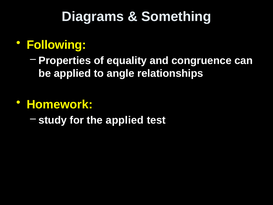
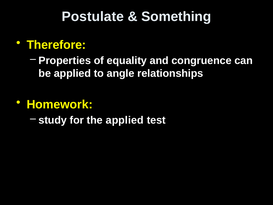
Diagrams: Diagrams -> Postulate (93, 17)
Following: Following -> Therefore (56, 45)
